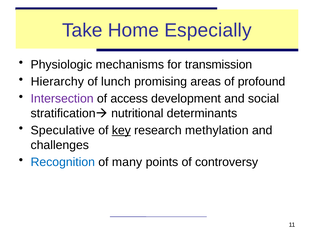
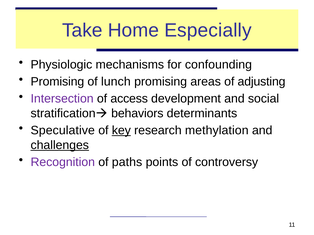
transmission: transmission -> confounding (218, 65)
Hierarchy: Hierarchy -> Promising (57, 82)
profound: profound -> adjusting (262, 82)
nutritional: nutritional -> behaviors (137, 114)
challenges underline: none -> present (60, 145)
Recognition colour: blue -> purple (63, 162)
many: many -> paths (127, 162)
